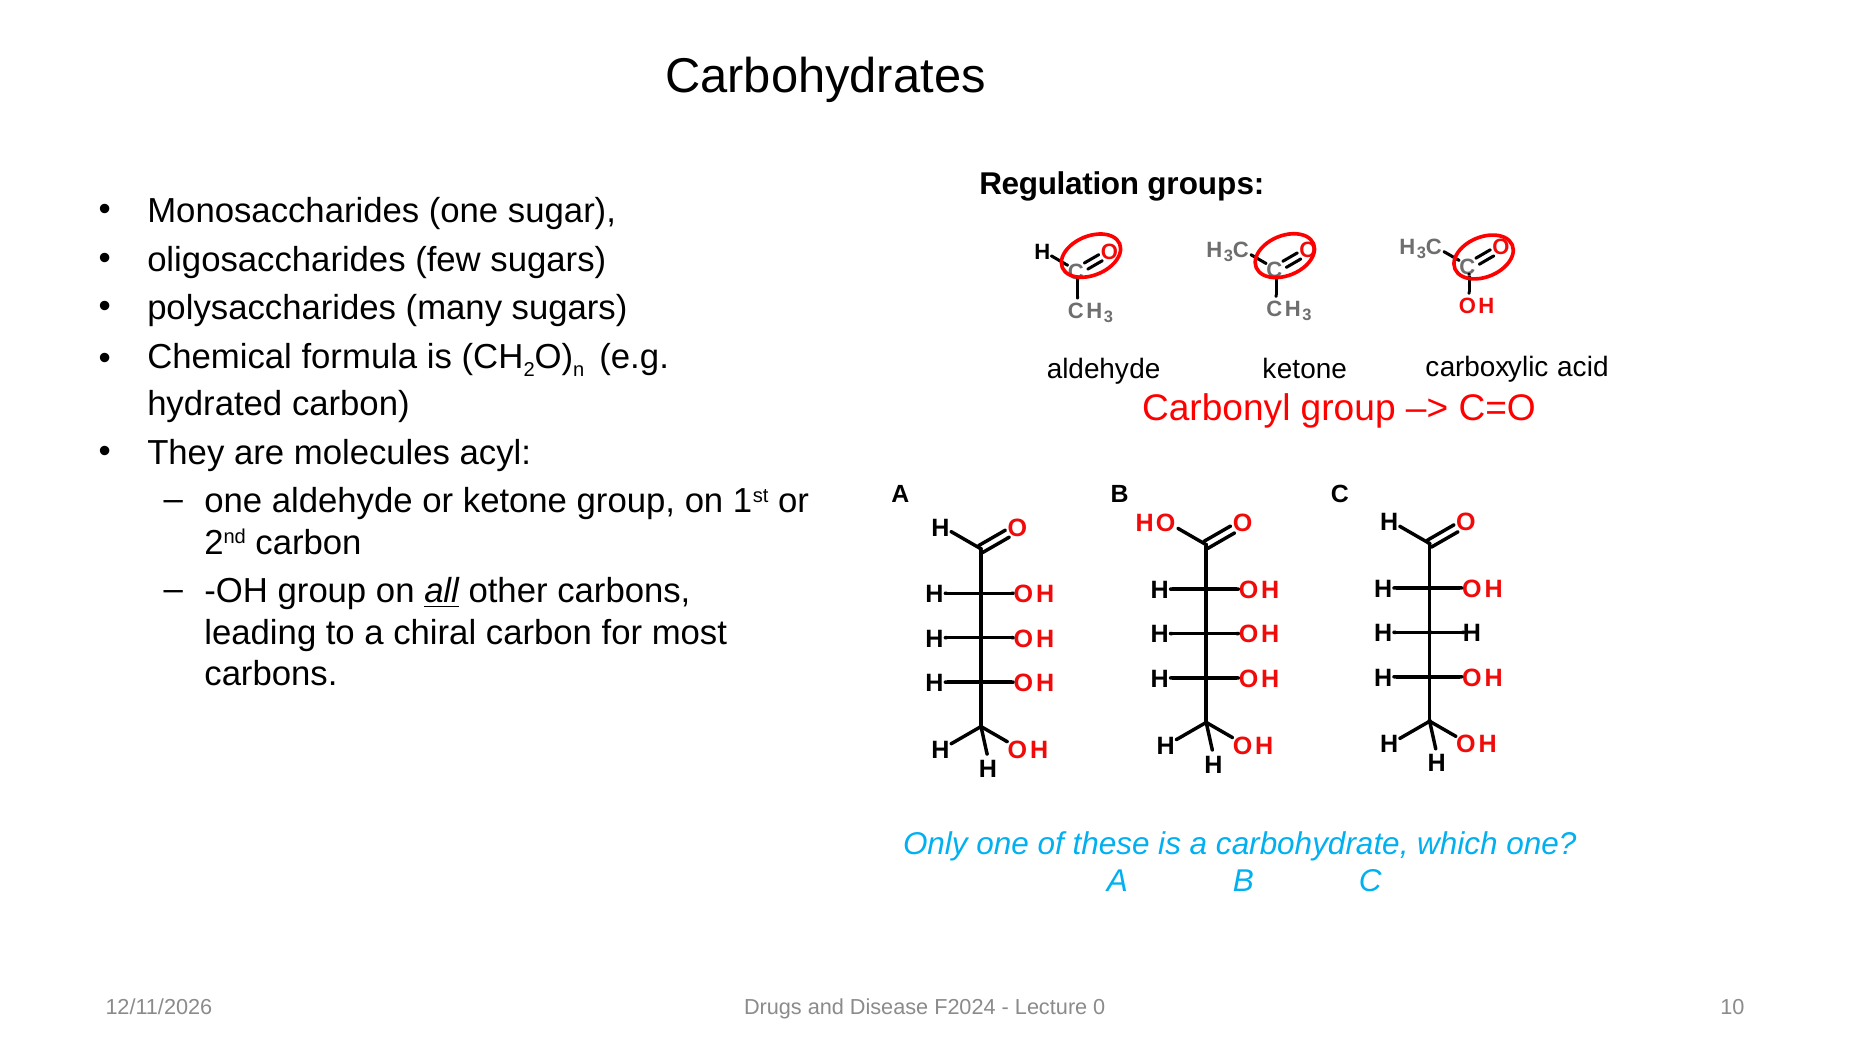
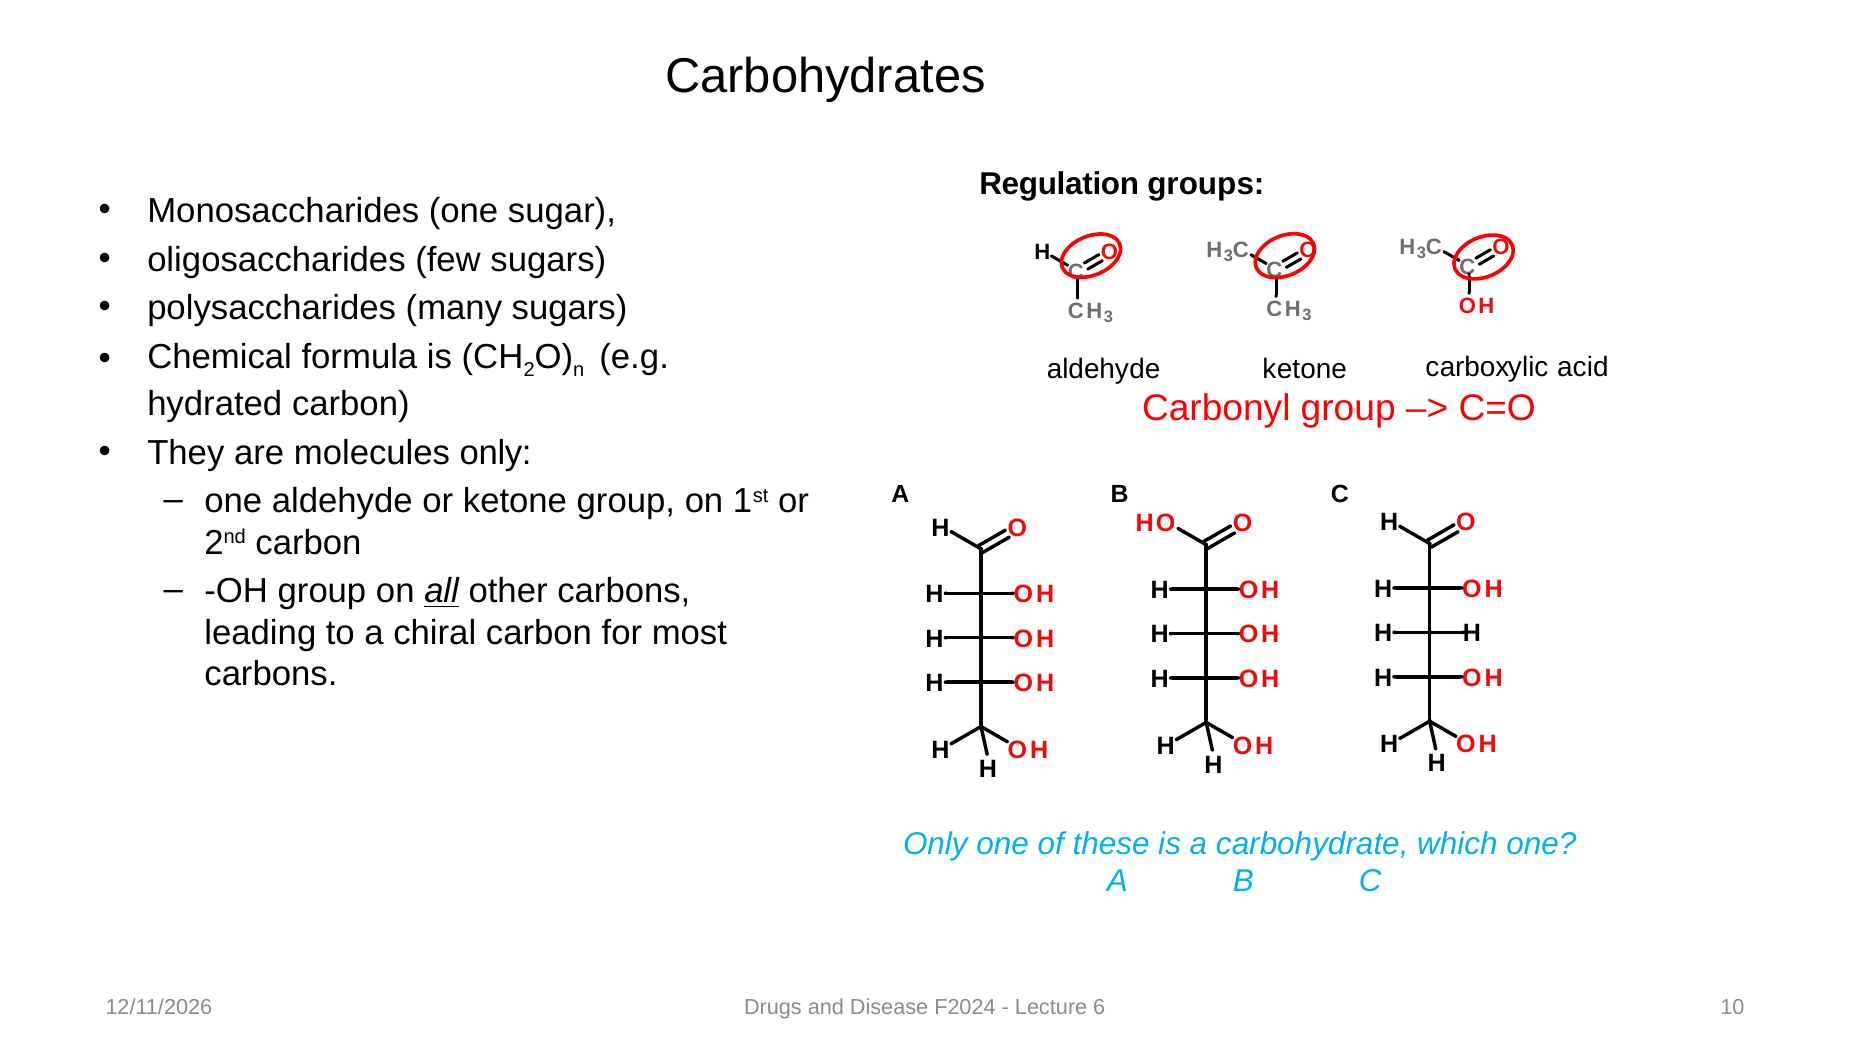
molecules acyl: acyl -> only (496, 453)
0: 0 -> 6 (1099, 1008)
